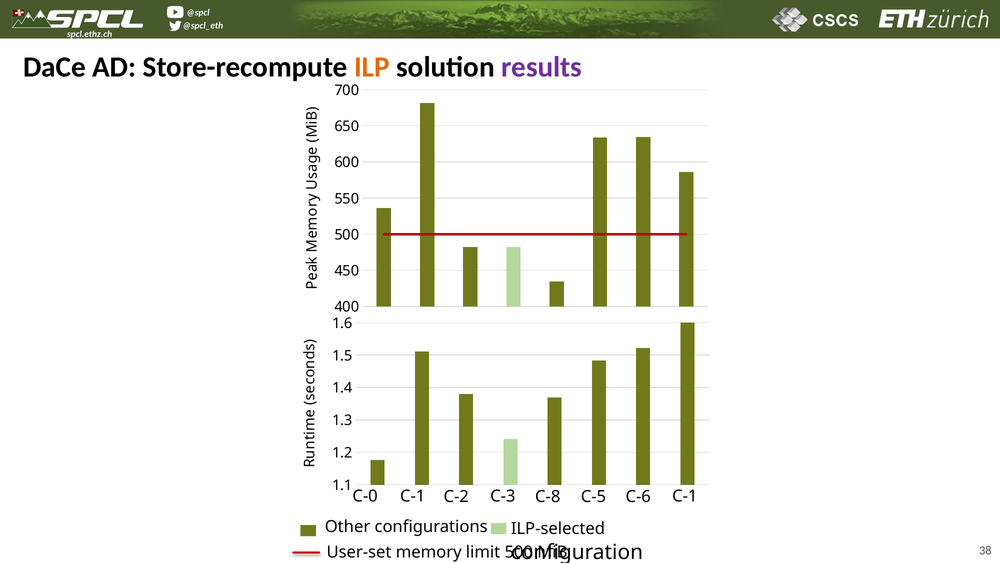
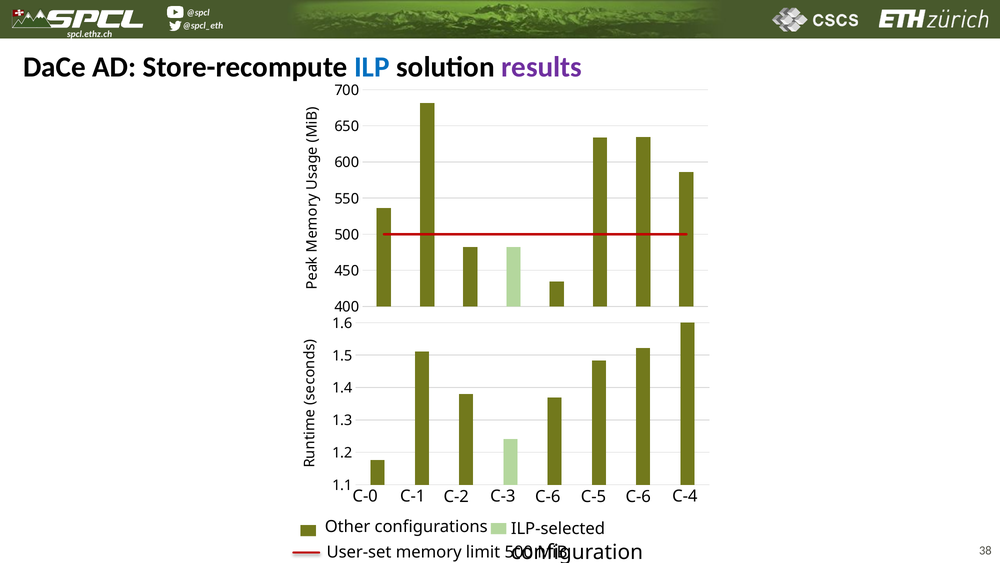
ILP colour: orange -> blue (372, 67)
C-2 C-8: C-8 -> C-6 (548, 496)
C-6 C-1: C-1 -> C-4 (685, 496)
